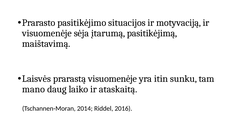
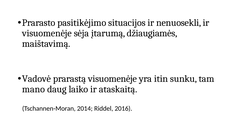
motyvaciją: motyvaciją -> nenuosekli (179, 23)
pasitikėjimą: pasitikėjimą -> džiaugiamės (152, 33)
Laisvės: Laisvės -> Vadovė (37, 79)
